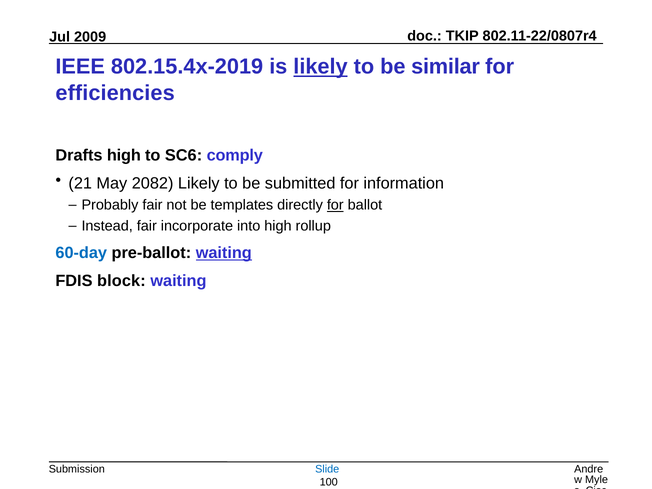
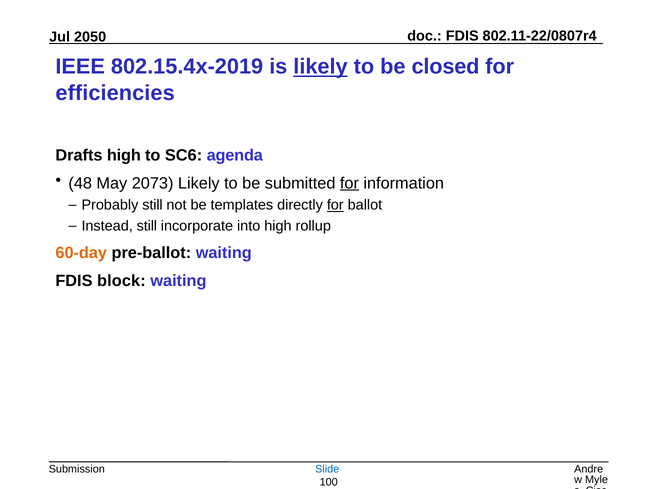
TKIP: TKIP -> FDIS (462, 36)
2009: 2009 -> 2050 (90, 37)
similar: similar -> closed (446, 67)
comply: comply -> agenda (235, 155)
21: 21 -> 48 (80, 183)
2082: 2082 -> 2073 (153, 183)
for underline: none -> present (349, 183)
Probably fair: fair -> still (153, 205)
Instead fair: fair -> still (147, 226)
60-day colour: blue -> orange (81, 253)
waiting underline: present -> none (224, 253)
